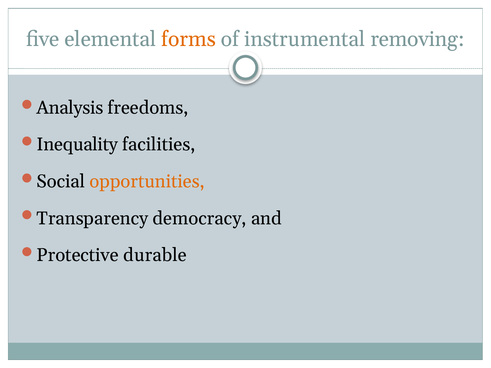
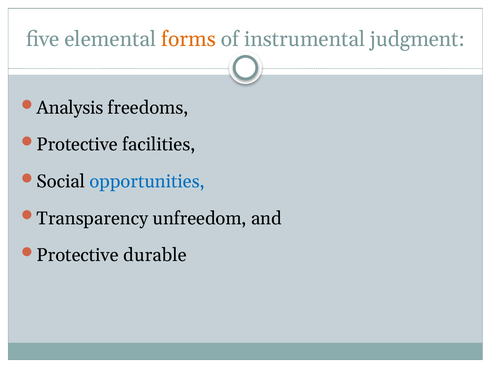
removing: removing -> judgment (417, 39)
Inequality: Inequality -> Protective (77, 145)
opportunities colour: orange -> blue (147, 182)
democracy: democracy -> unfreedom (200, 218)
